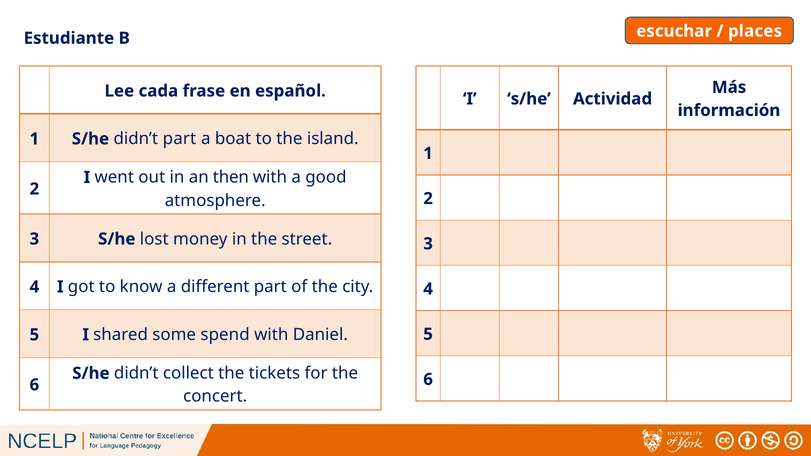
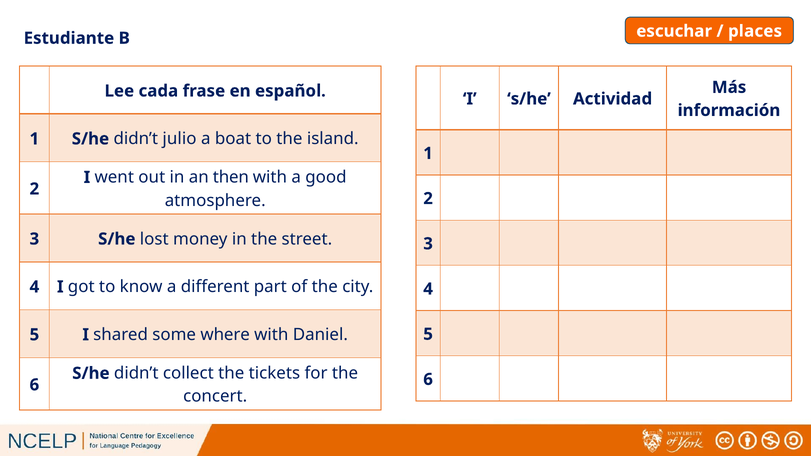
didn’t part: part -> julio (180, 139)
spend: spend -> where (225, 335)
